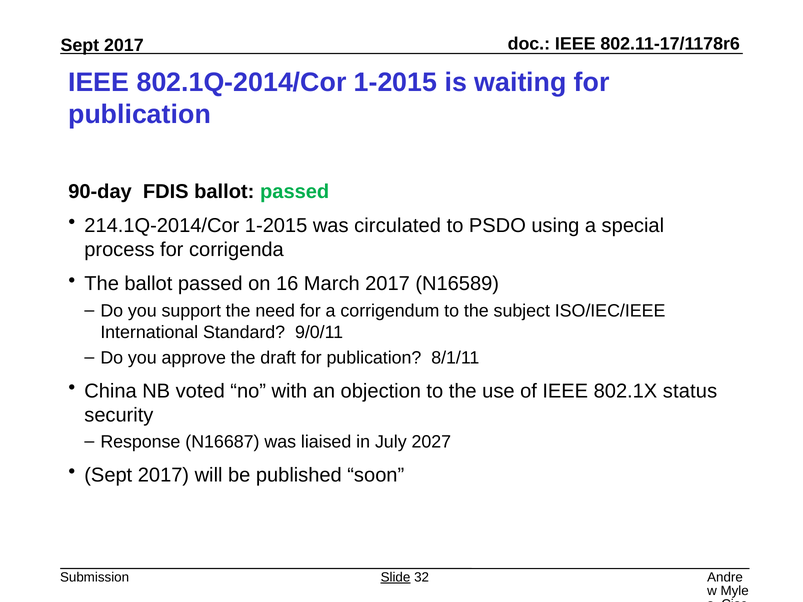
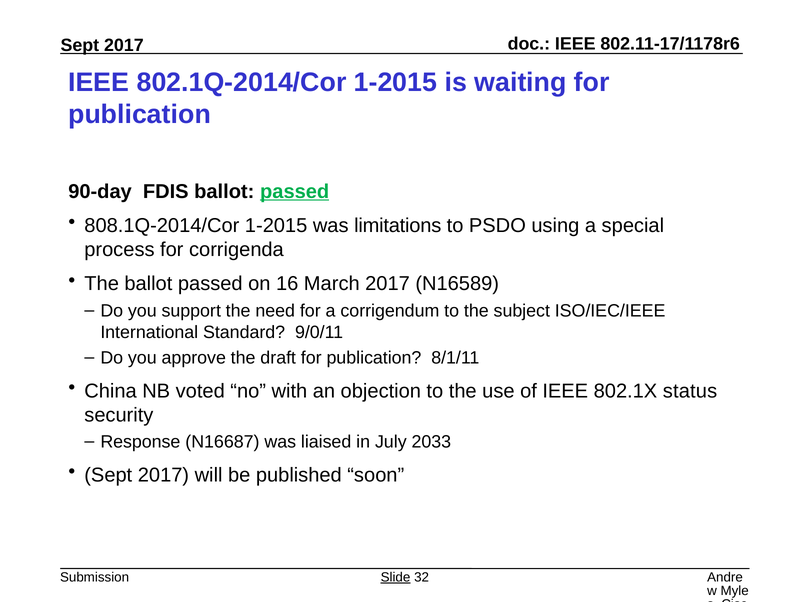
passed underline: none -> present (295, 191)
214.1Q-2014/Cor: 214.1Q-2014/Cor -> 808.1Q-2014/Cor (162, 226)
circulated: circulated -> limitations (398, 226)
2027: 2027 -> 2033 (431, 442)
